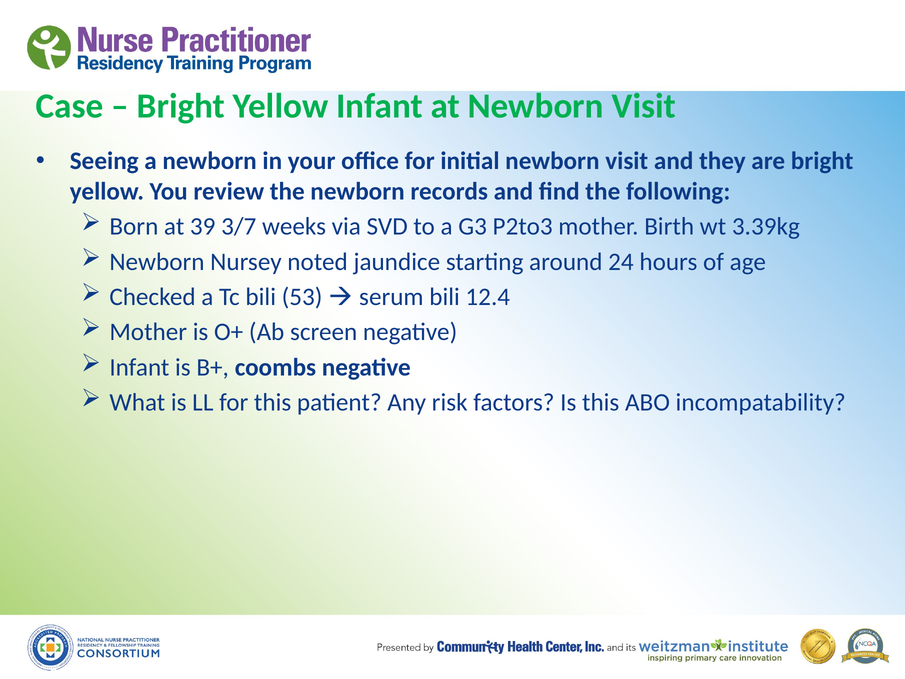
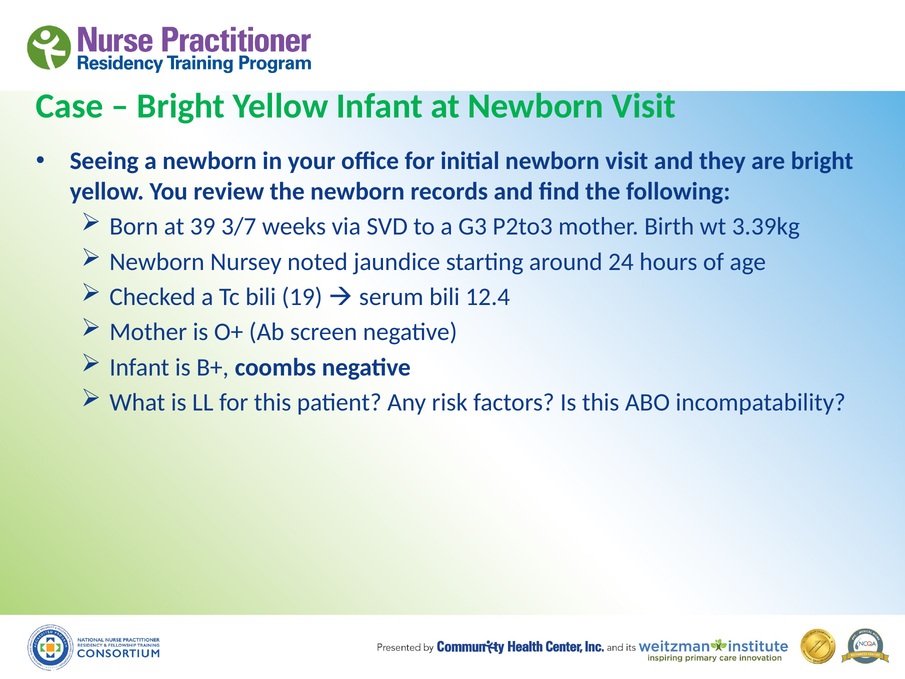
53: 53 -> 19 (302, 297)
